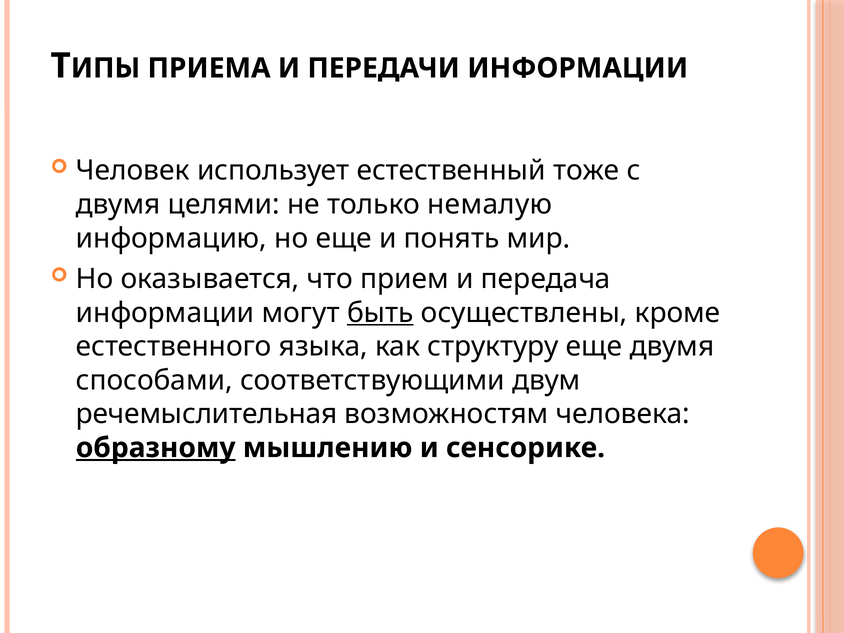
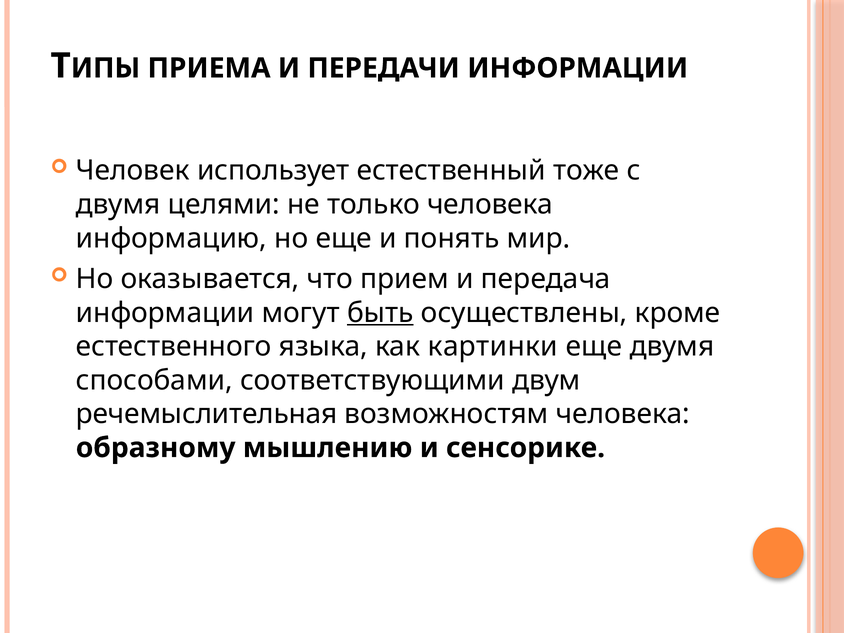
только немалую: немалую -> человека (490, 204)
структуру: структуру -> картинки (493, 347)
образному underline: present -> none (156, 448)
